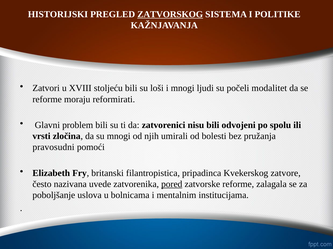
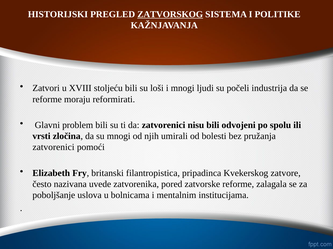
modalitet: modalitet -> industrija (269, 88)
pravosudni: pravosudni -> zatvorenici (54, 148)
pored underline: present -> none (172, 185)
